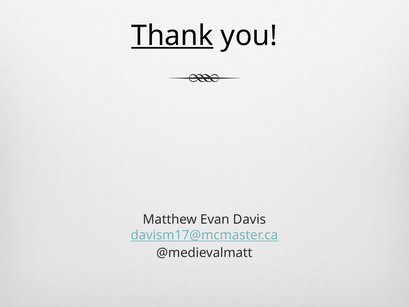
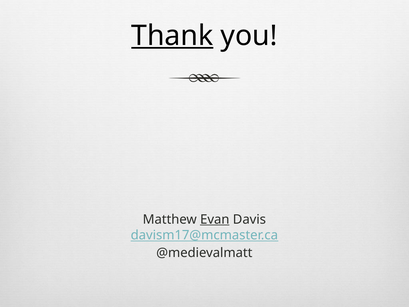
Evan underline: none -> present (215, 219)
